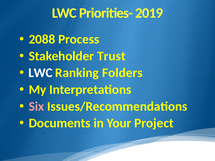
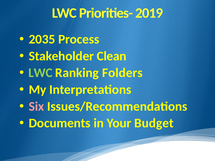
2088: 2088 -> 2035 (42, 39)
Trust: Trust -> Clean (112, 56)
LWC colour: white -> light green (40, 73)
Project: Project -> Budget (154, 123)
